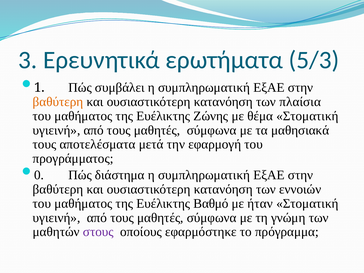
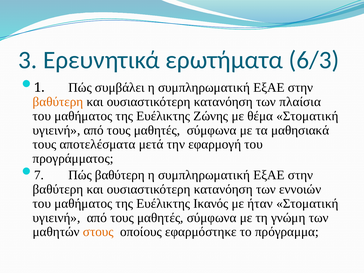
5/3: 5/3 -> 6/3 (314, 60)
0: 0 -> 7 (39, 175)
Πώς διάστημα: διάστημα -> βαθύτερη (120, 175)
Βαθμό: Βαθμό -> Ικανός (211, 203)
στους colour: purple -> orange (98, 232)
